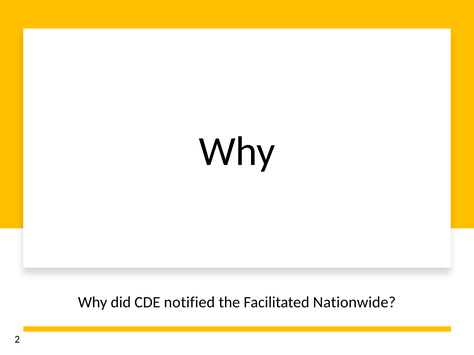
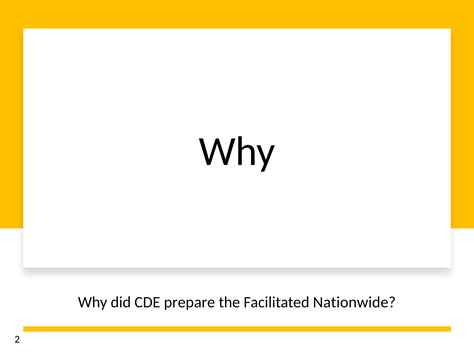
notified: notified -> prepare (189, 303)
